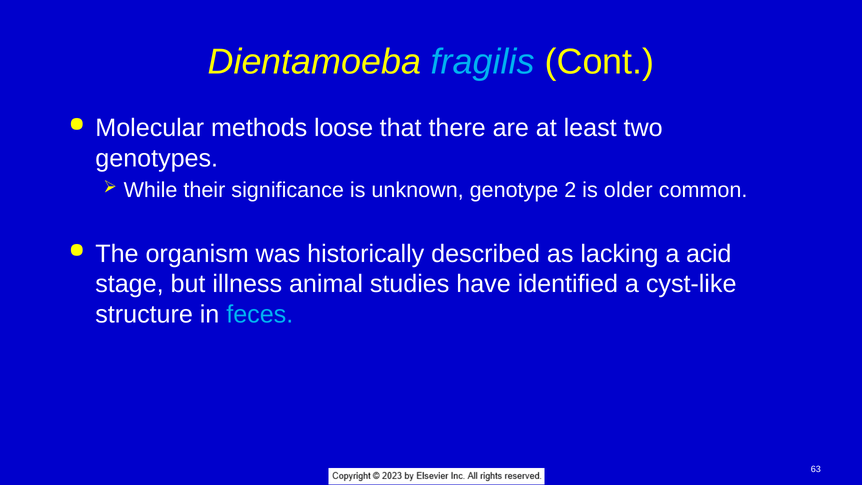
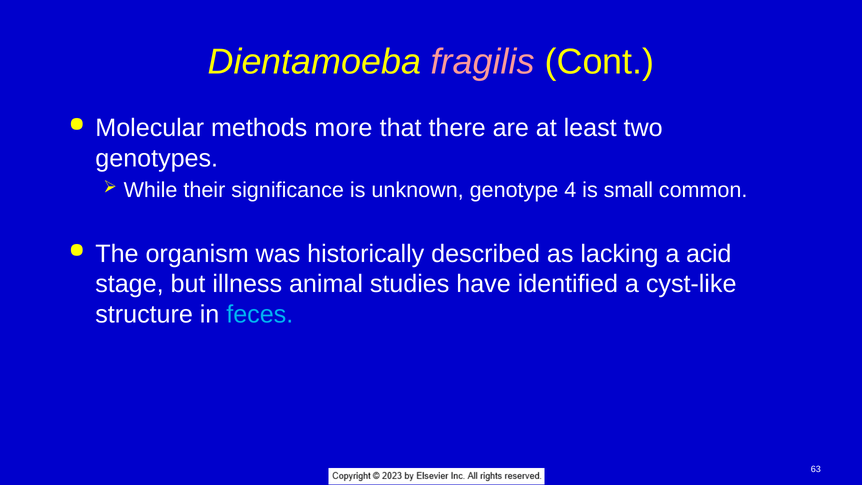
fragilis colour: light blue -> pink (483, 62)
loose: loose -> more (343, 128)
2: 2 -> 4 (570, 190)
older: older -> small (628, 190)
